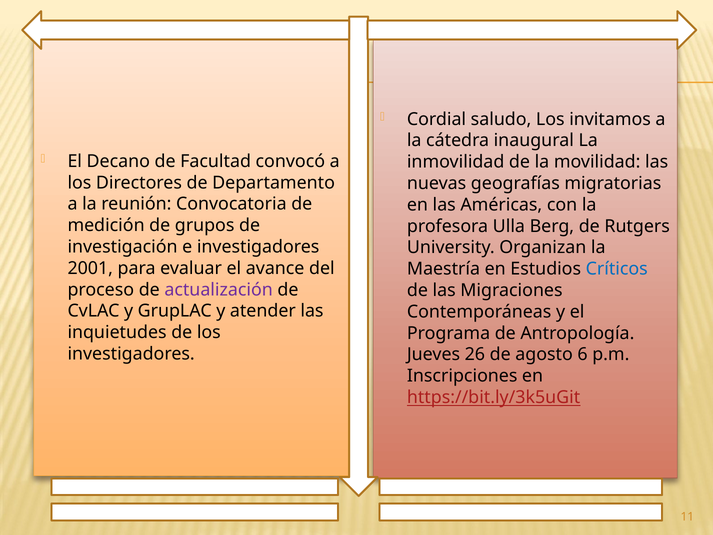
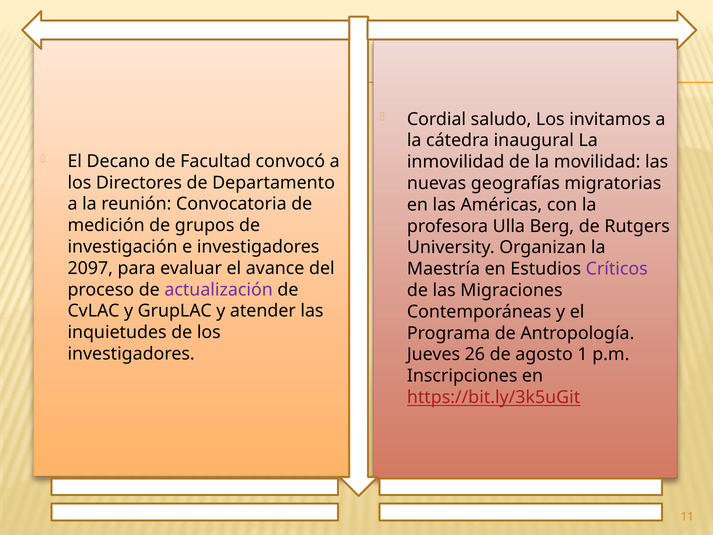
2001: 2001 -> 2097 (90, 268)
Críticos colour: blue -> purple (617, 269)
6: 6 -> 1 (583, 354)
